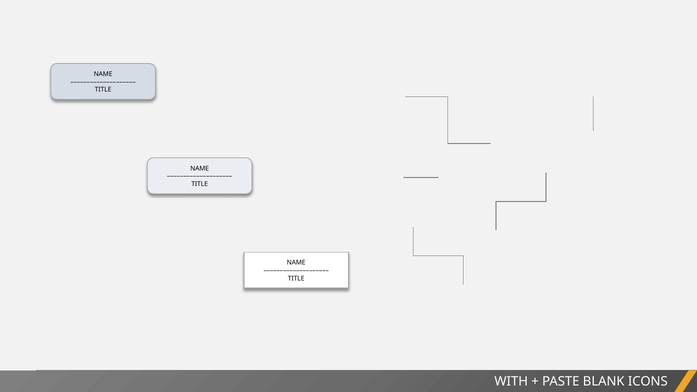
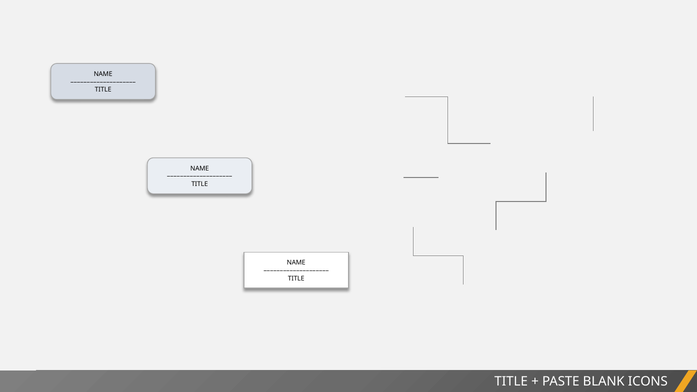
WITH: WITH -> TITLE (511, 382)
